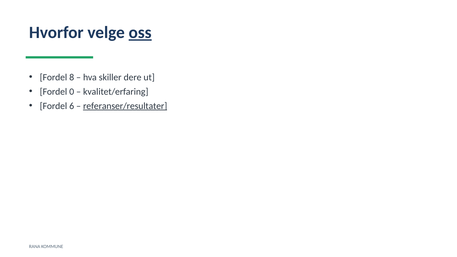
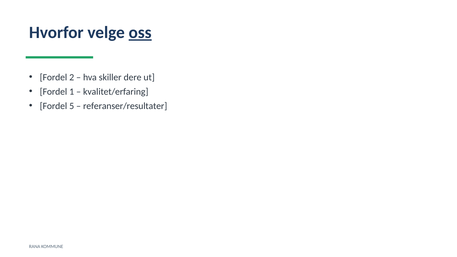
8: 8 -> 2 (72, 77)
0: 0 -> 1 (72, 92)
6: 6 -> 5 (72, 106)
referanser/resultater underline: present -> none (125, 106)
